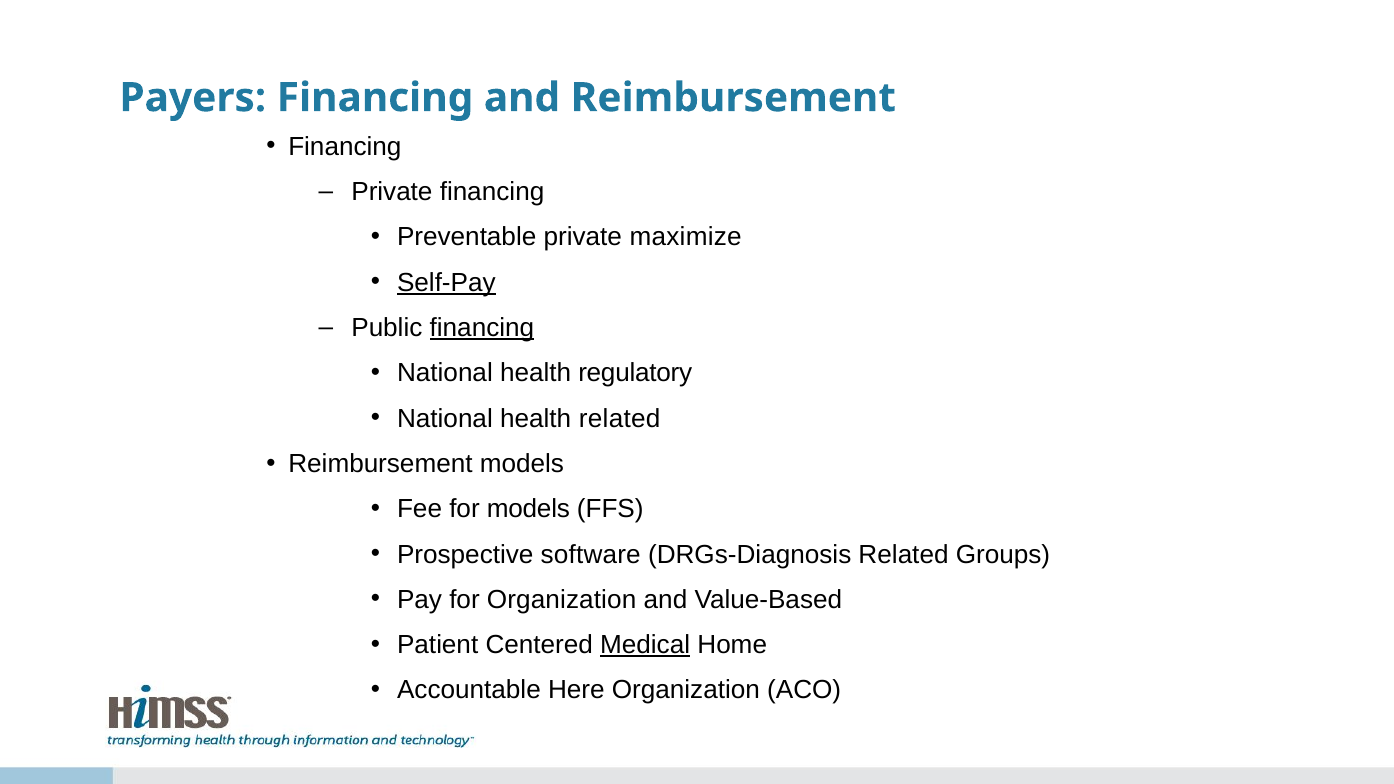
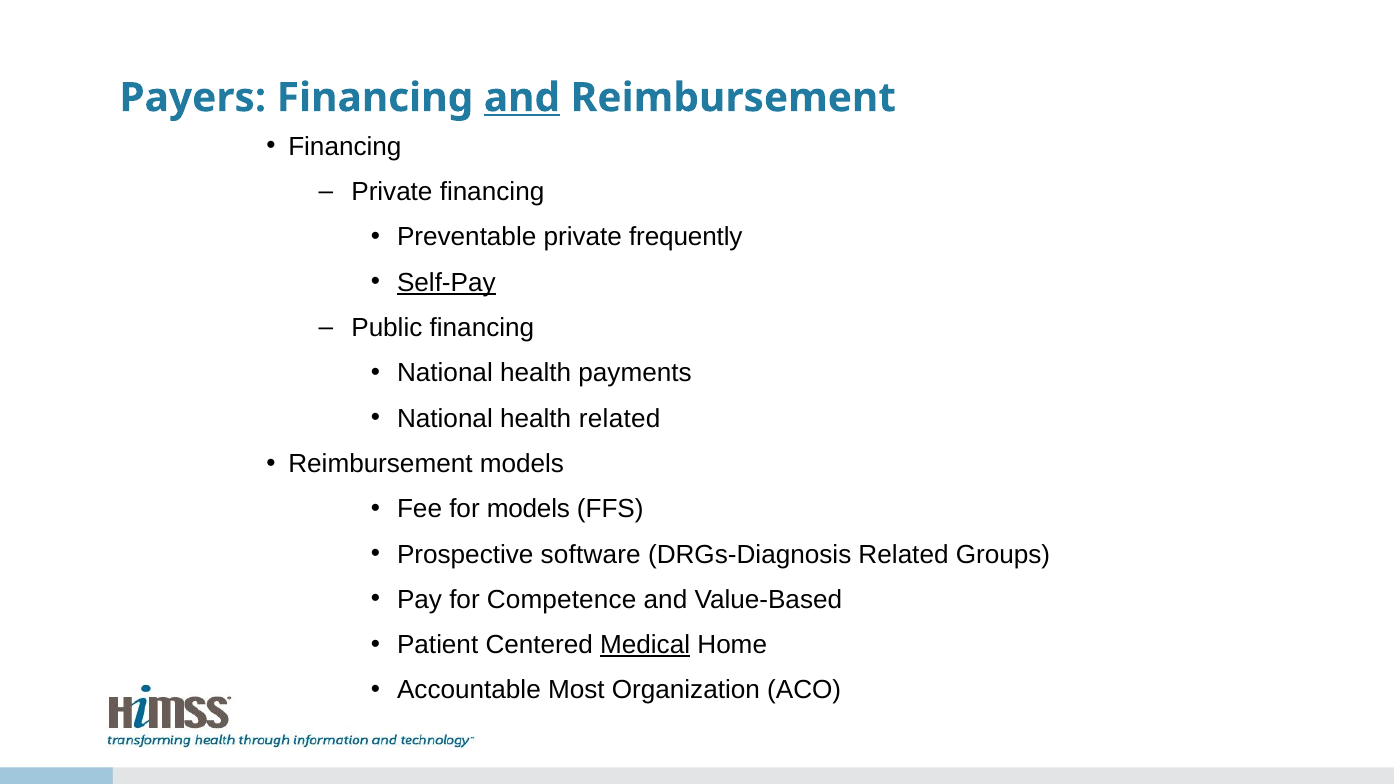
and underline: none -> present (522, 98)
maximize: maximize -> frequently (686, 237)
financing underline: present -> none (482, 328)
regulatory: regulatory -> payments (635, 373)
for Organization: Organization -> Competence (562, 600)
Here: Here -> Most (576, 690)
